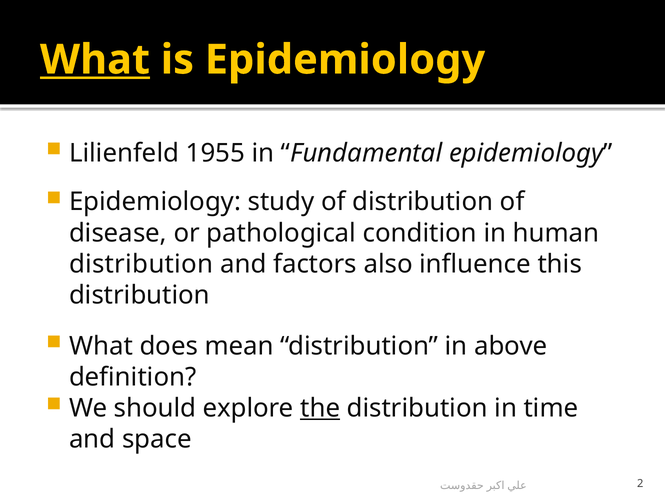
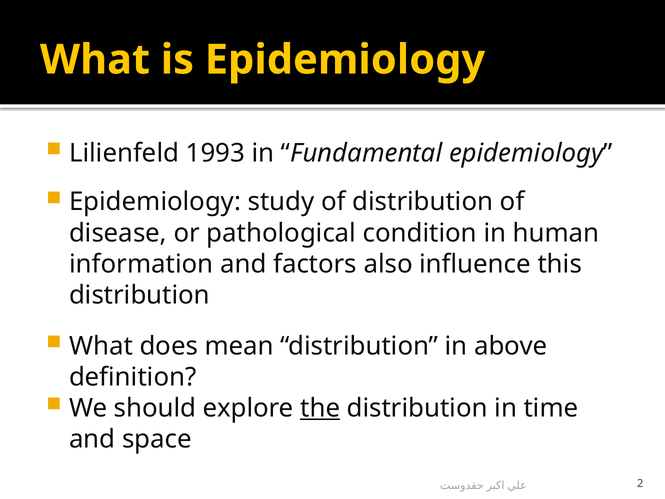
What underline: present -> none (95, 60)
1955: 1955 -> 1993 (215, 153)
distribution: distribution -> information (141, 264)
